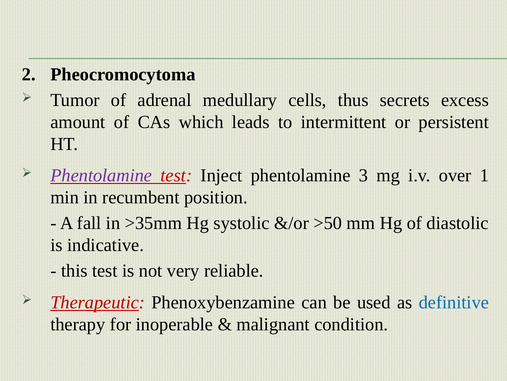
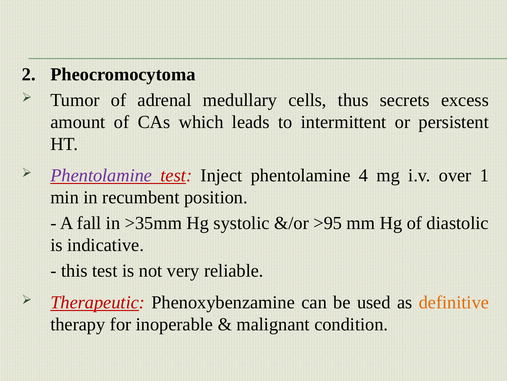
3: 3 -> 4 (363, 175)
>50: >50 -> >95 (328, 223)
definitive colour: blue -> orange (454, 302)
